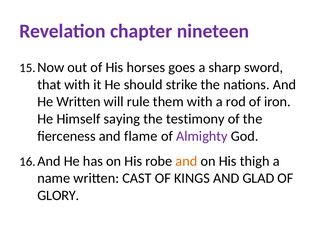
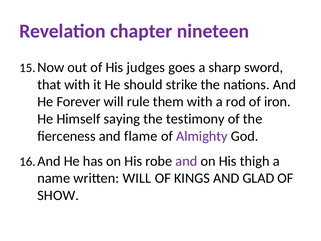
horses: horses -> judges (146, 67)
He Written: Written -> Forever (79, 102)
and colour: orange -> purple (186, 161)
written CAST: CAST -> WILL (137, 178)
GLORY: GLORY -> SHOW (58, 195)
